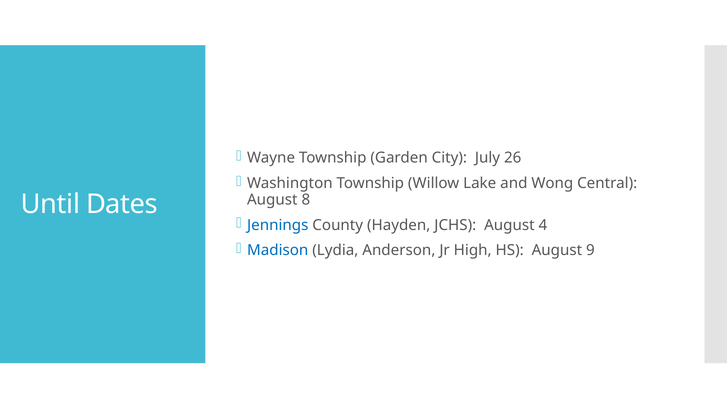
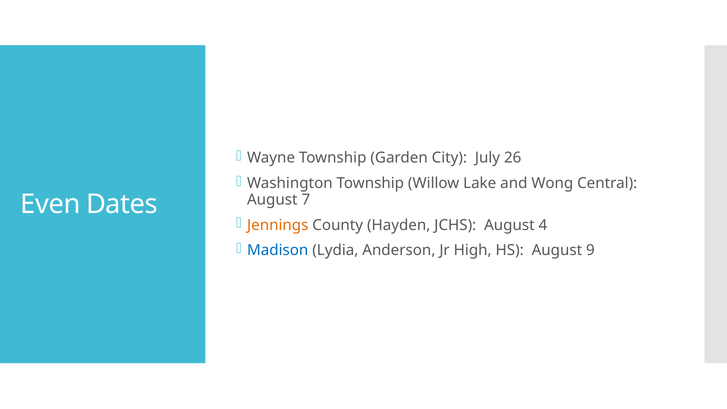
8: 8 -> 7 (306, 200)
Until: Until -> Even (50, 204)
Jennings colour: blue -> orange (278, 225)
